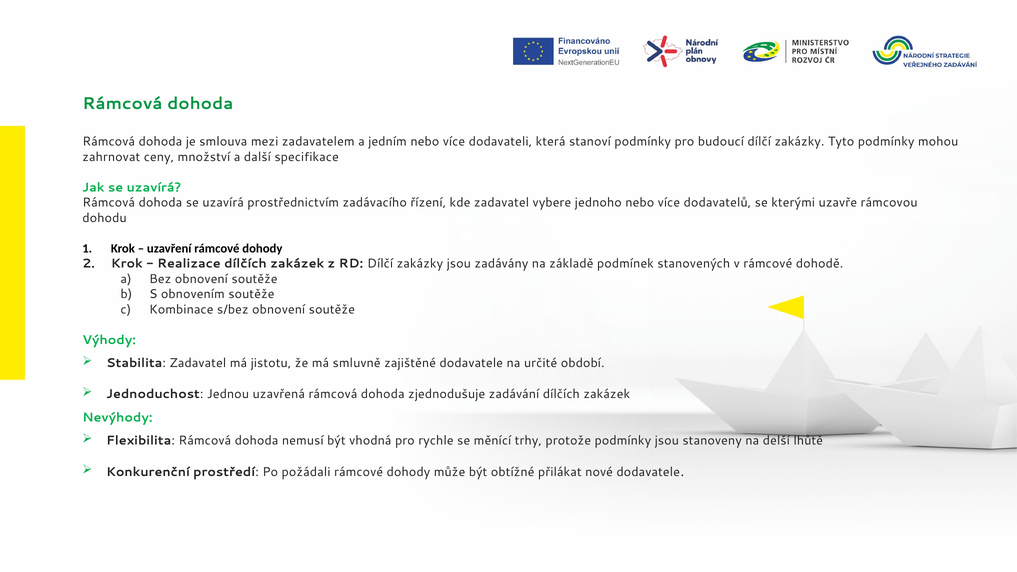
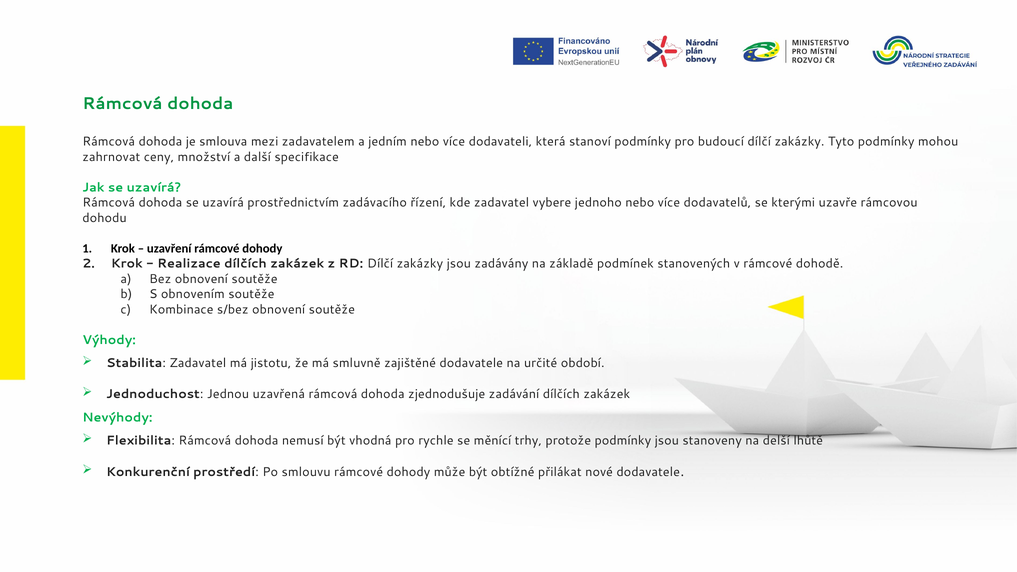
požádali: požádali -> smlouvu (306, 472)
